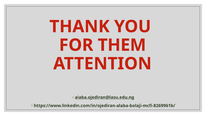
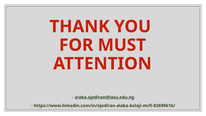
THEM: THEM -> MUST (122, 45)
